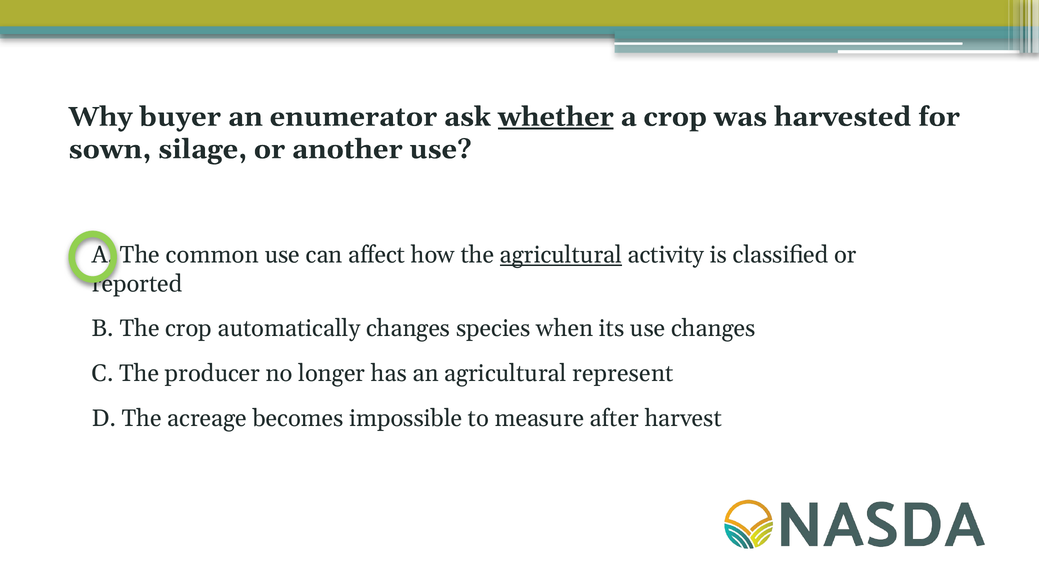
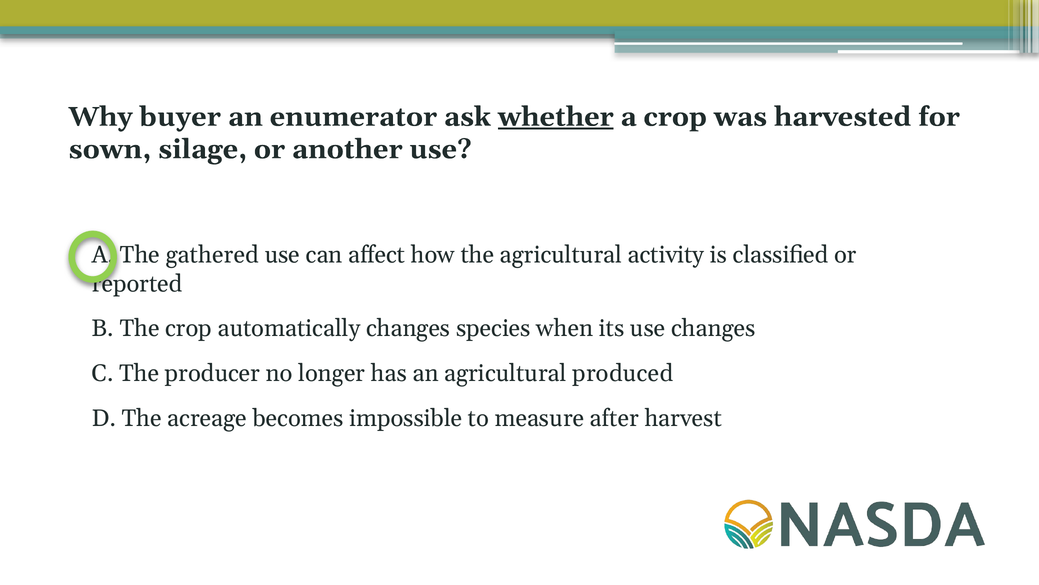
common: common -> gathered (212, 255)
agricultural underline: present -> none (561, 255)
represent: represent -> produced (623, 373)
